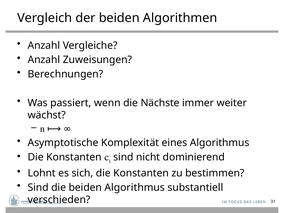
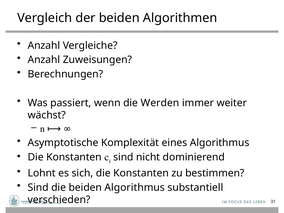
Nächste: Nächste -> Werden (160, 103)
